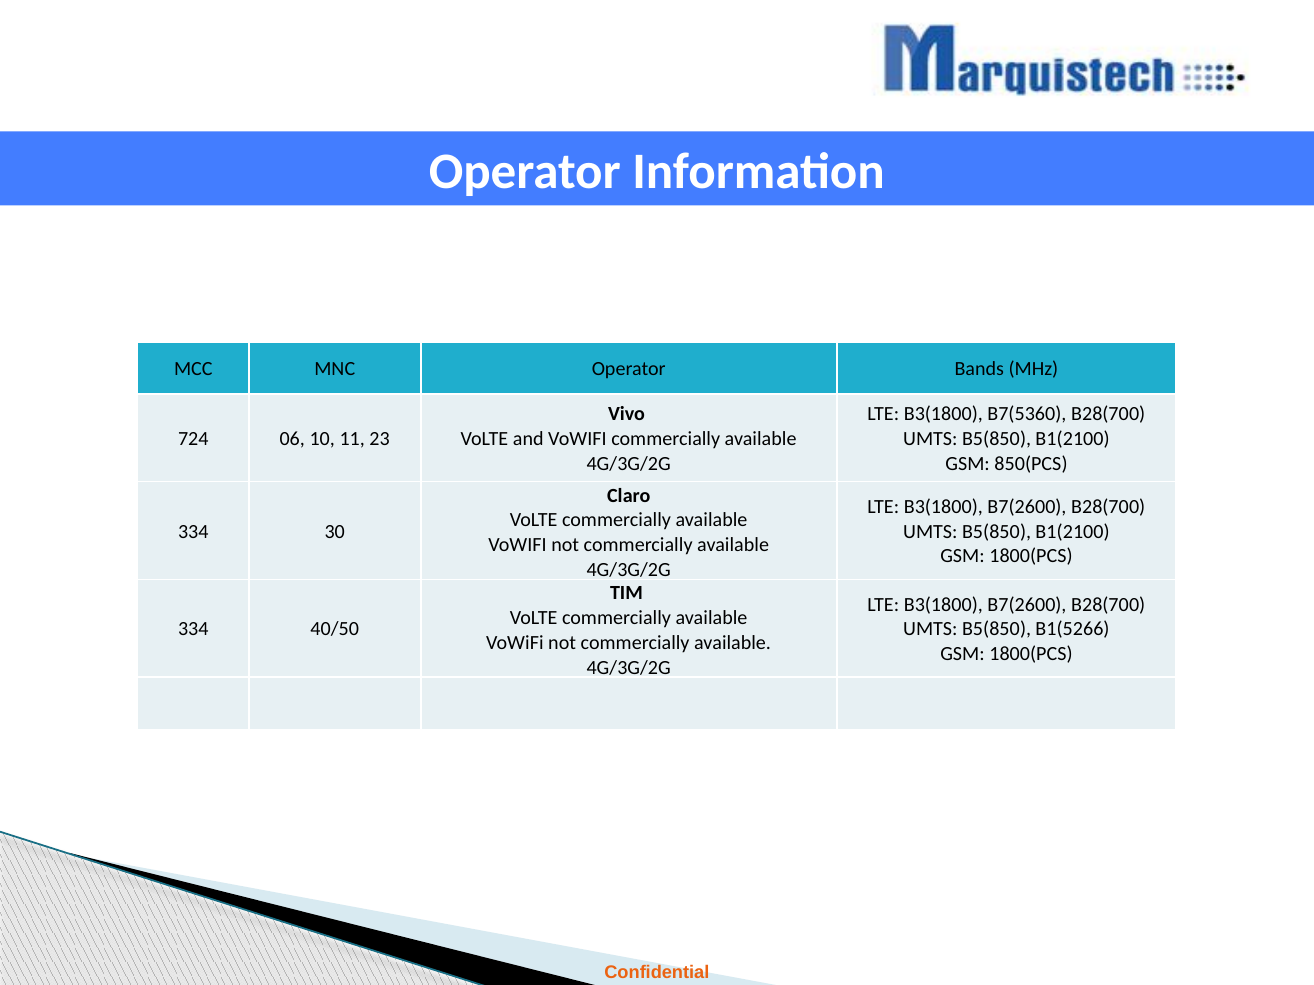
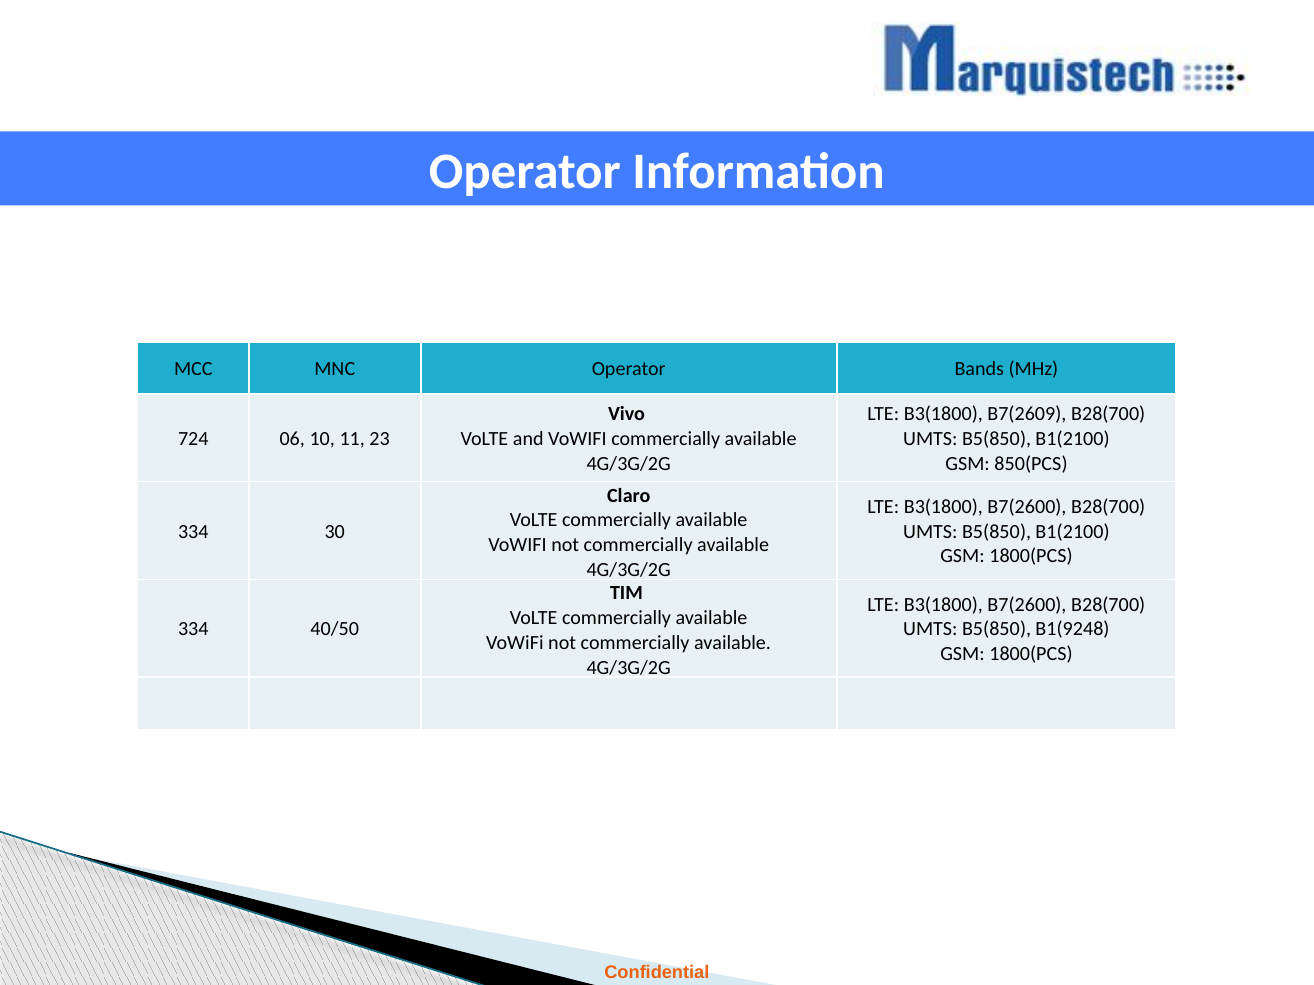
B7(5360: B7(5360 -> B7(2609 (1027, 414)
B1(5266: B1(5266 -> B1(9248 (1073, 630)
